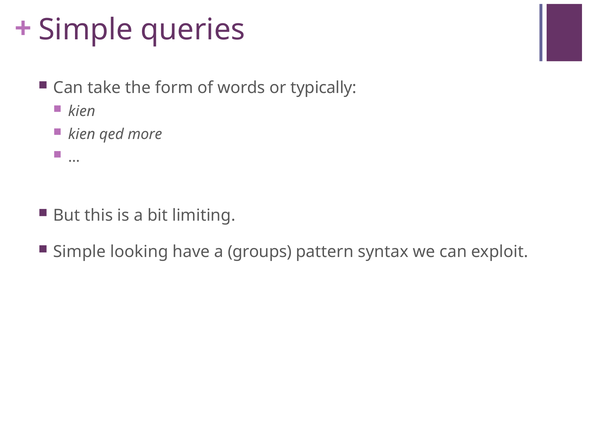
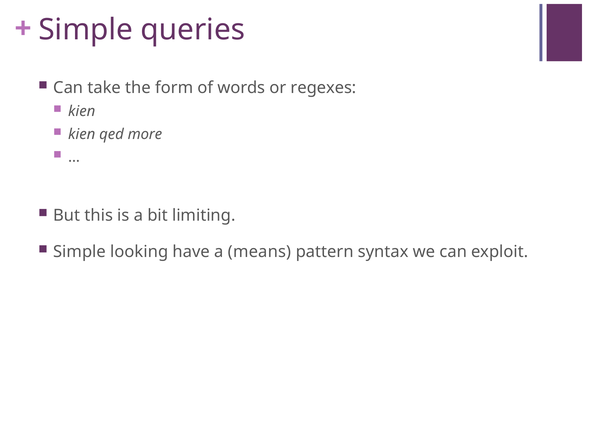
typically: typically -> regexes (324, 88)
groups: groups -> means (260, 252)
